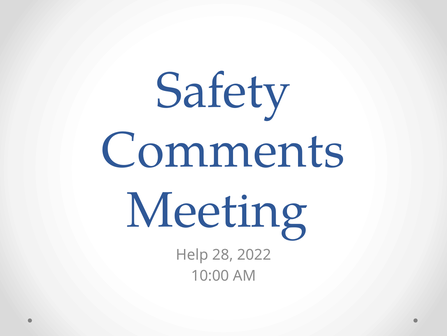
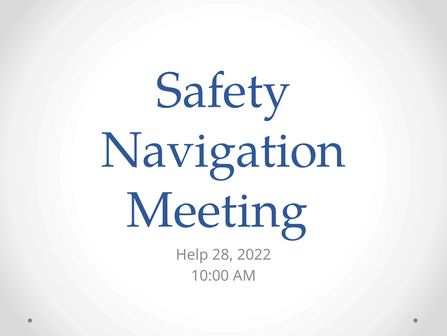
Comments: Comments -> Navigation (224, 150)
